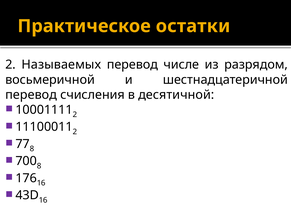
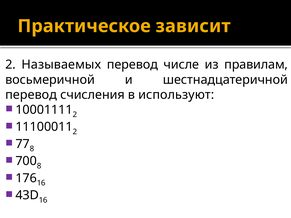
остатки: остатки -> зависит (193, 26)
разрядом: разрядом -> правилам (256, 65)
десятичной: десятичной -> используют (176, 95)
